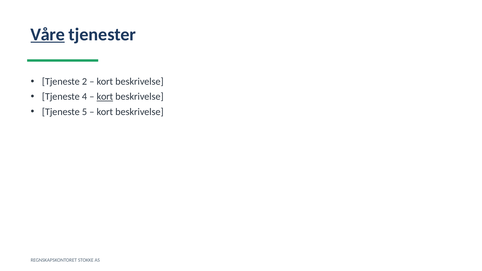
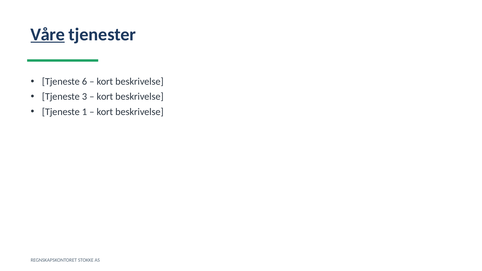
2: 2 -> 6 (85, 82)
4: 4 -> 3 (85, 97)
kort underline: present -> none (105, 97)
5: 5 -> 1 (85, 112)
